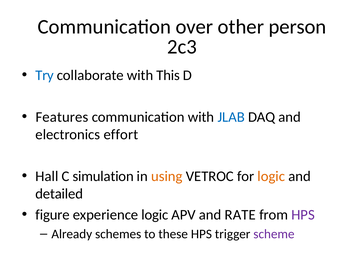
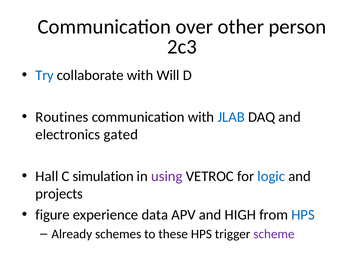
This: This -> Will (168, 75)
Features: Features -> Routines (62, 117)
effort: effort -> gated (121, 135)
using colour: orange -> purple (167, 176)
logic colour: orange -> blue (271, 176)
detailed: detailed -> projects (59, 194)
experience logic: logic -> data (155, 215)
RATE: RATE -> HIGH (240, 215)
HPS colour: purple -> blue (303, 215)
